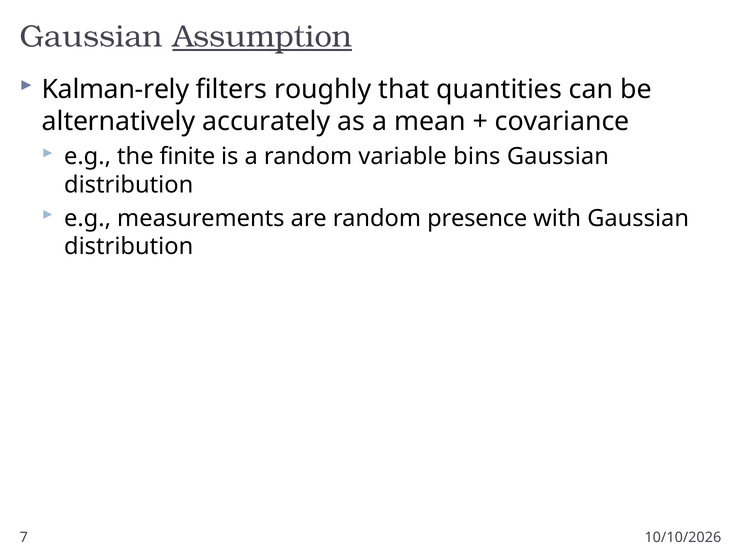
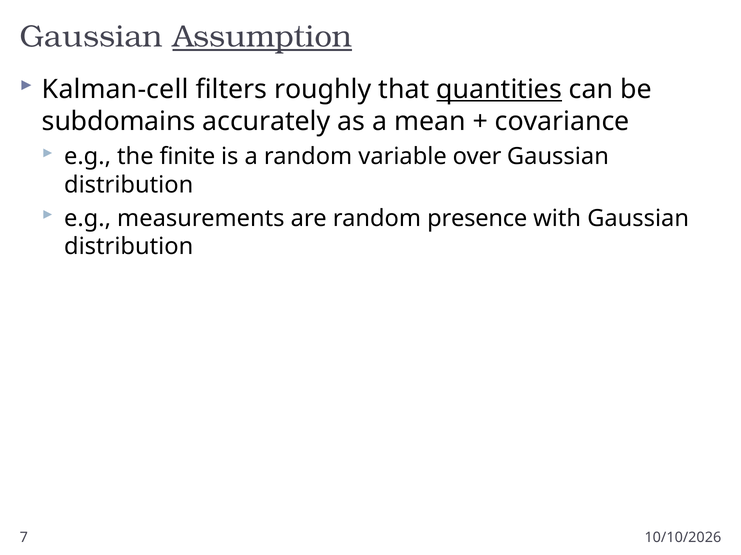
Kalman-rely: Kalman-rely -> Kalman-cell (115, 89)
quantities underline: none -> present (499, 89)
alternatively: alternatively -> subdomains (119, 122)
bins: bins -> over (477, 157)
